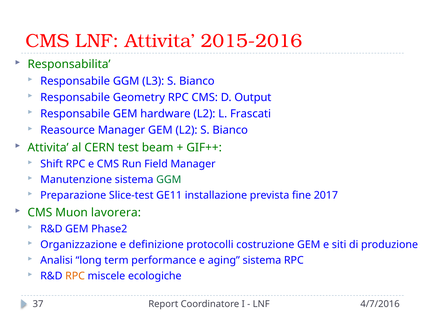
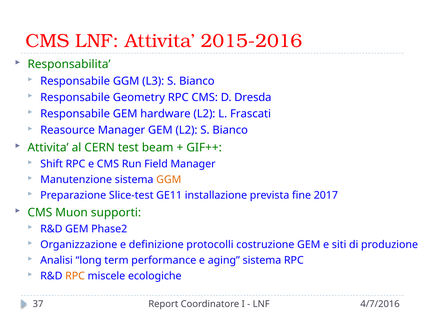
Output: Output -> Dresda (253, 97)
GGM colour: green -> orange (169, 180)
lavorera: lavorera -> supporti (116, 212)
